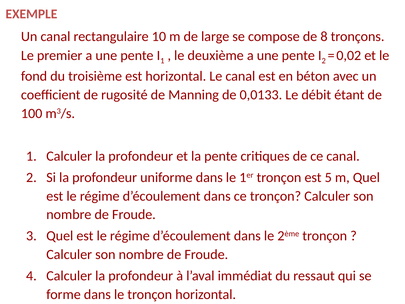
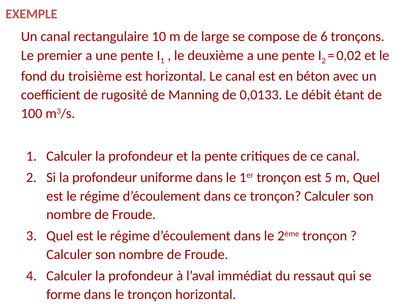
8: 8 -> 6 (324, 37)
